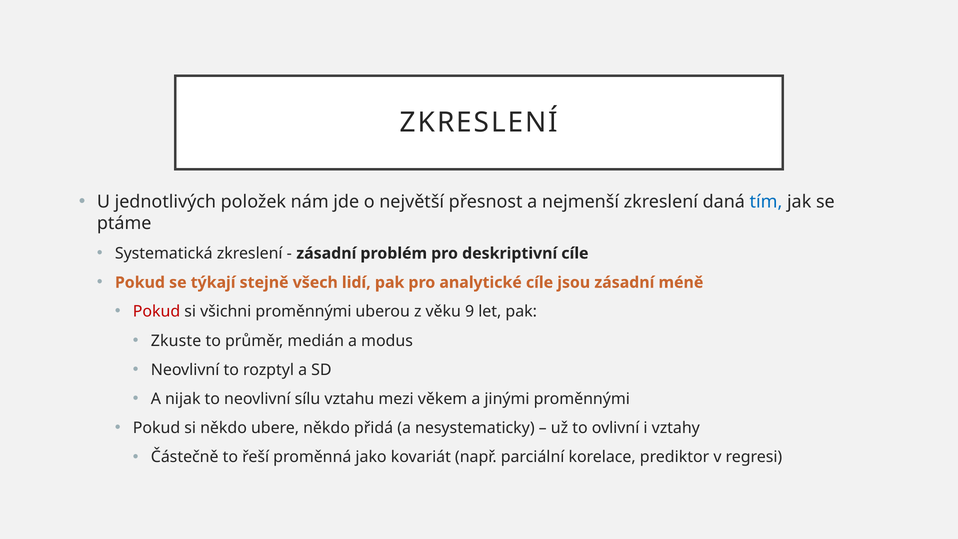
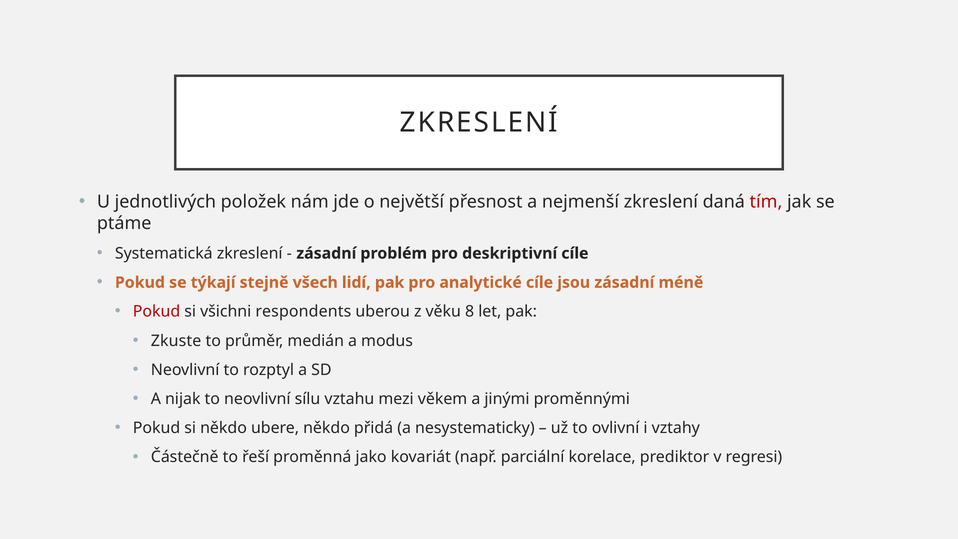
tím colour: blue -> red (766, 202)
všichni proměnnými: proměnnými -> respondents (303, 312)
9: 9 -> 8 (470, 312)
